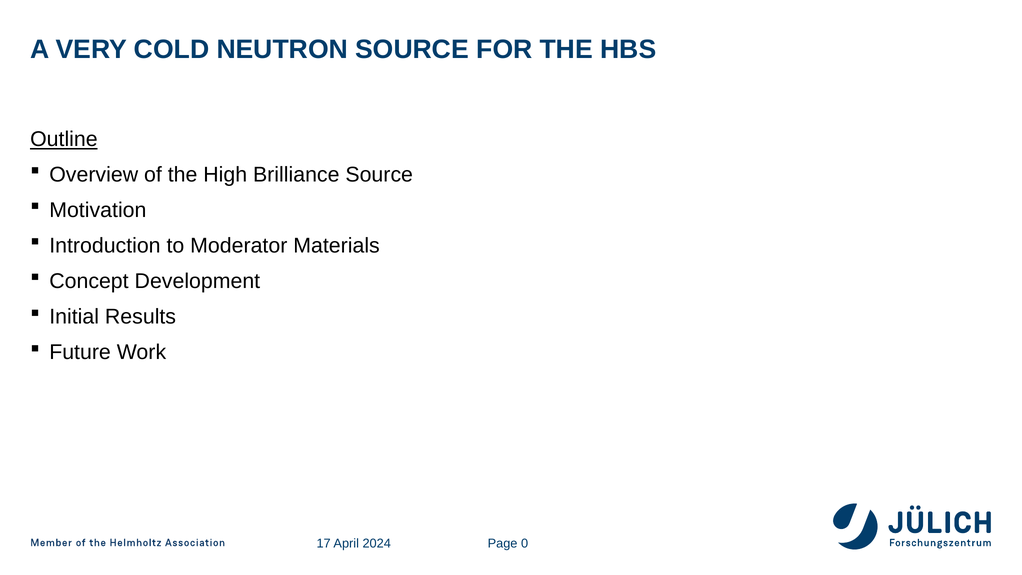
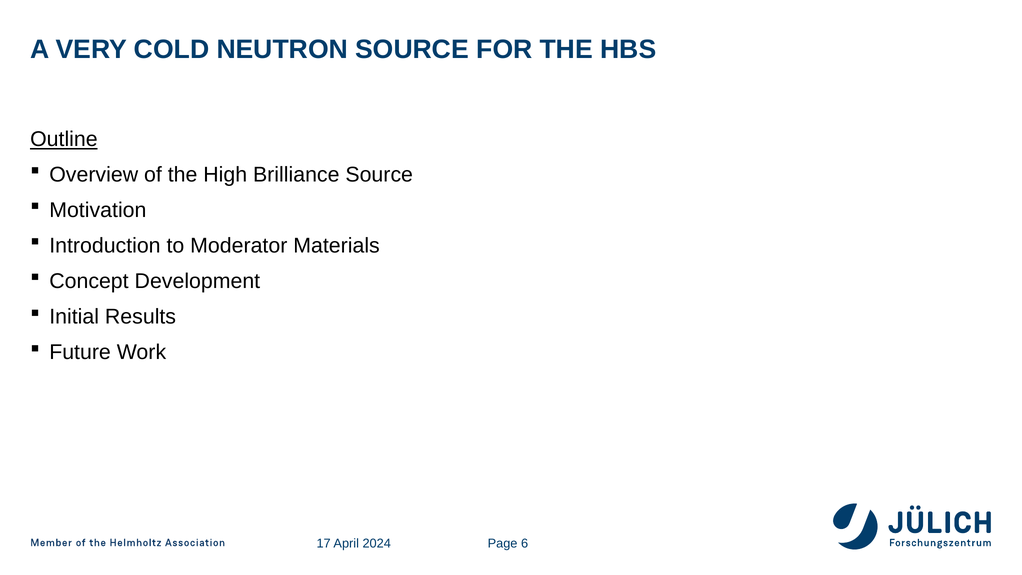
0: 0 -> 6 (525, 543)
